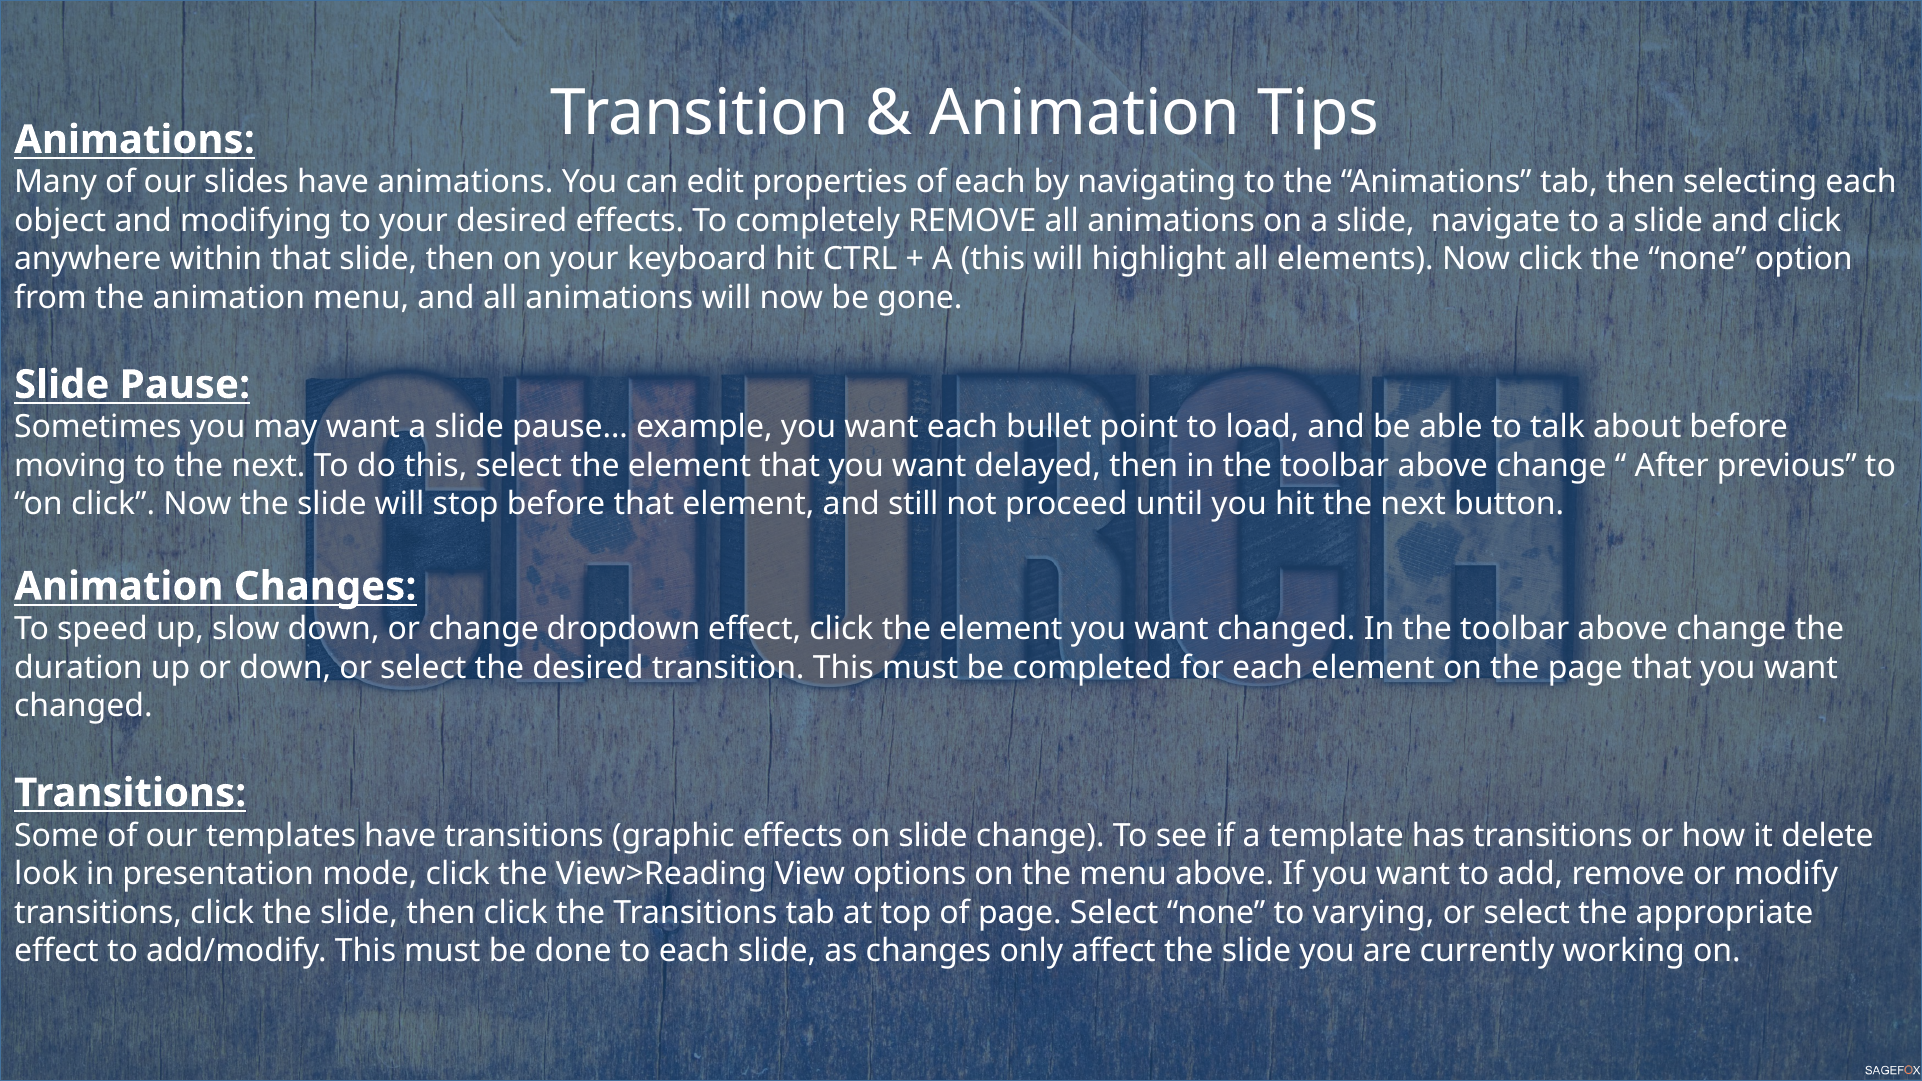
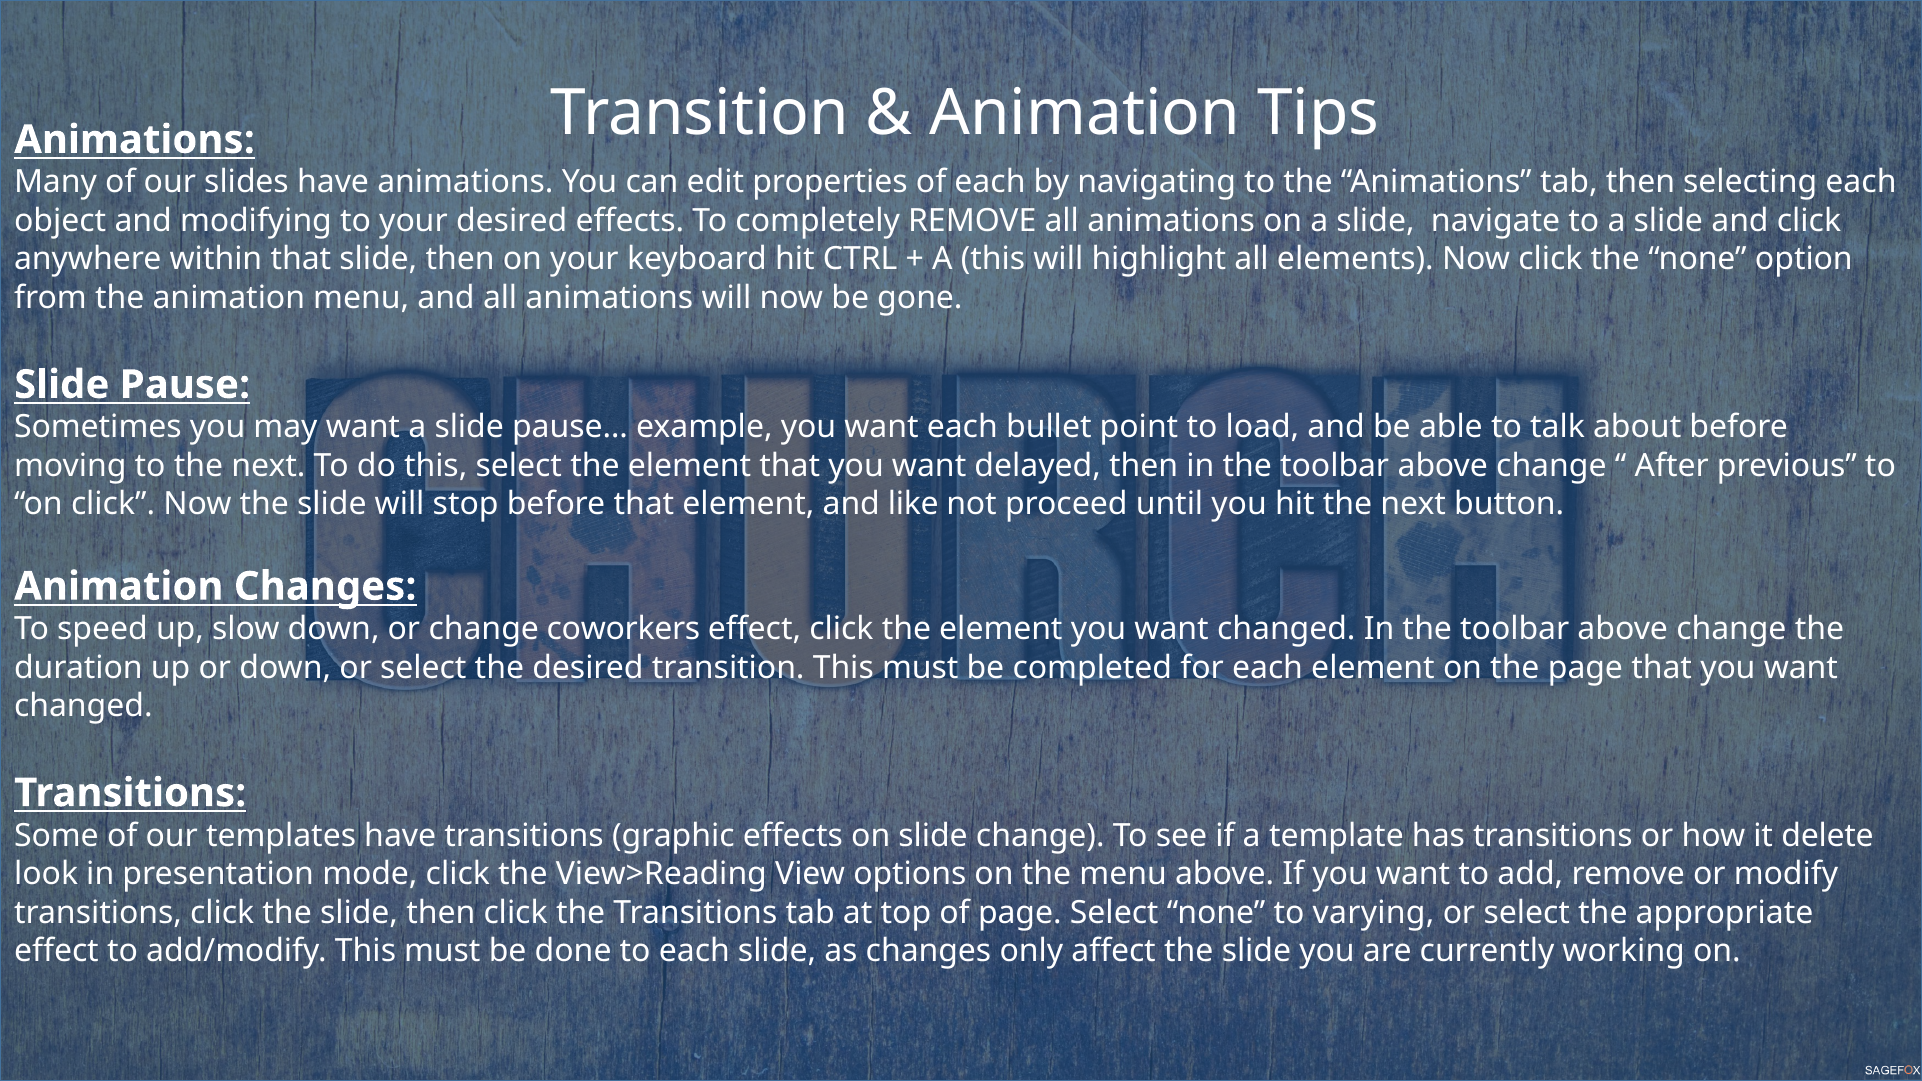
still: still -> like (913, 504)
dropdown: dropdown -> coworkers (623, 629)
